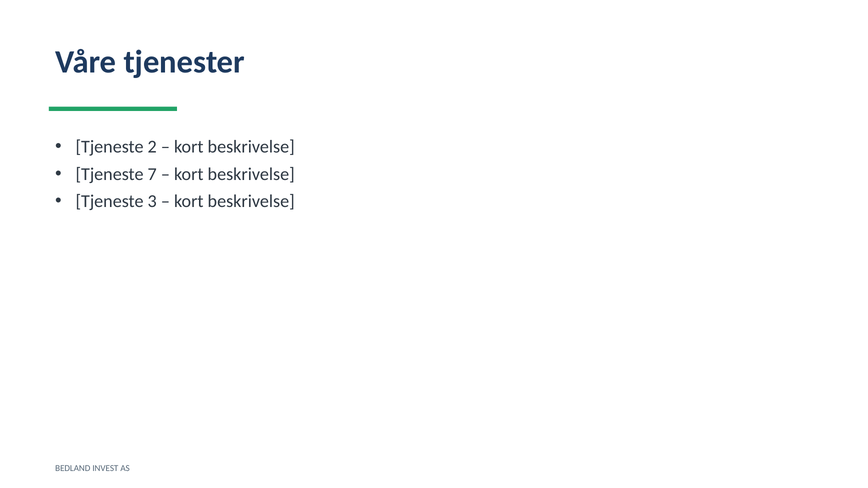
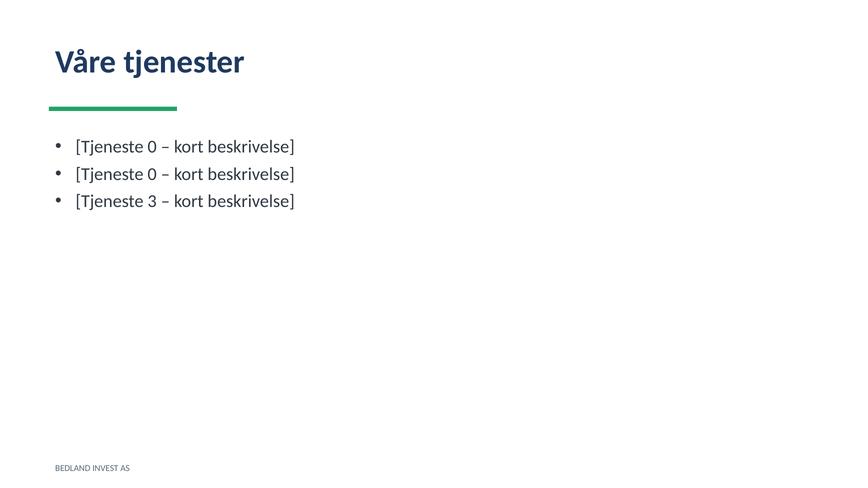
2: 2 -> 0 (152, 147)
7: 7 -> 0 (152, 174)
